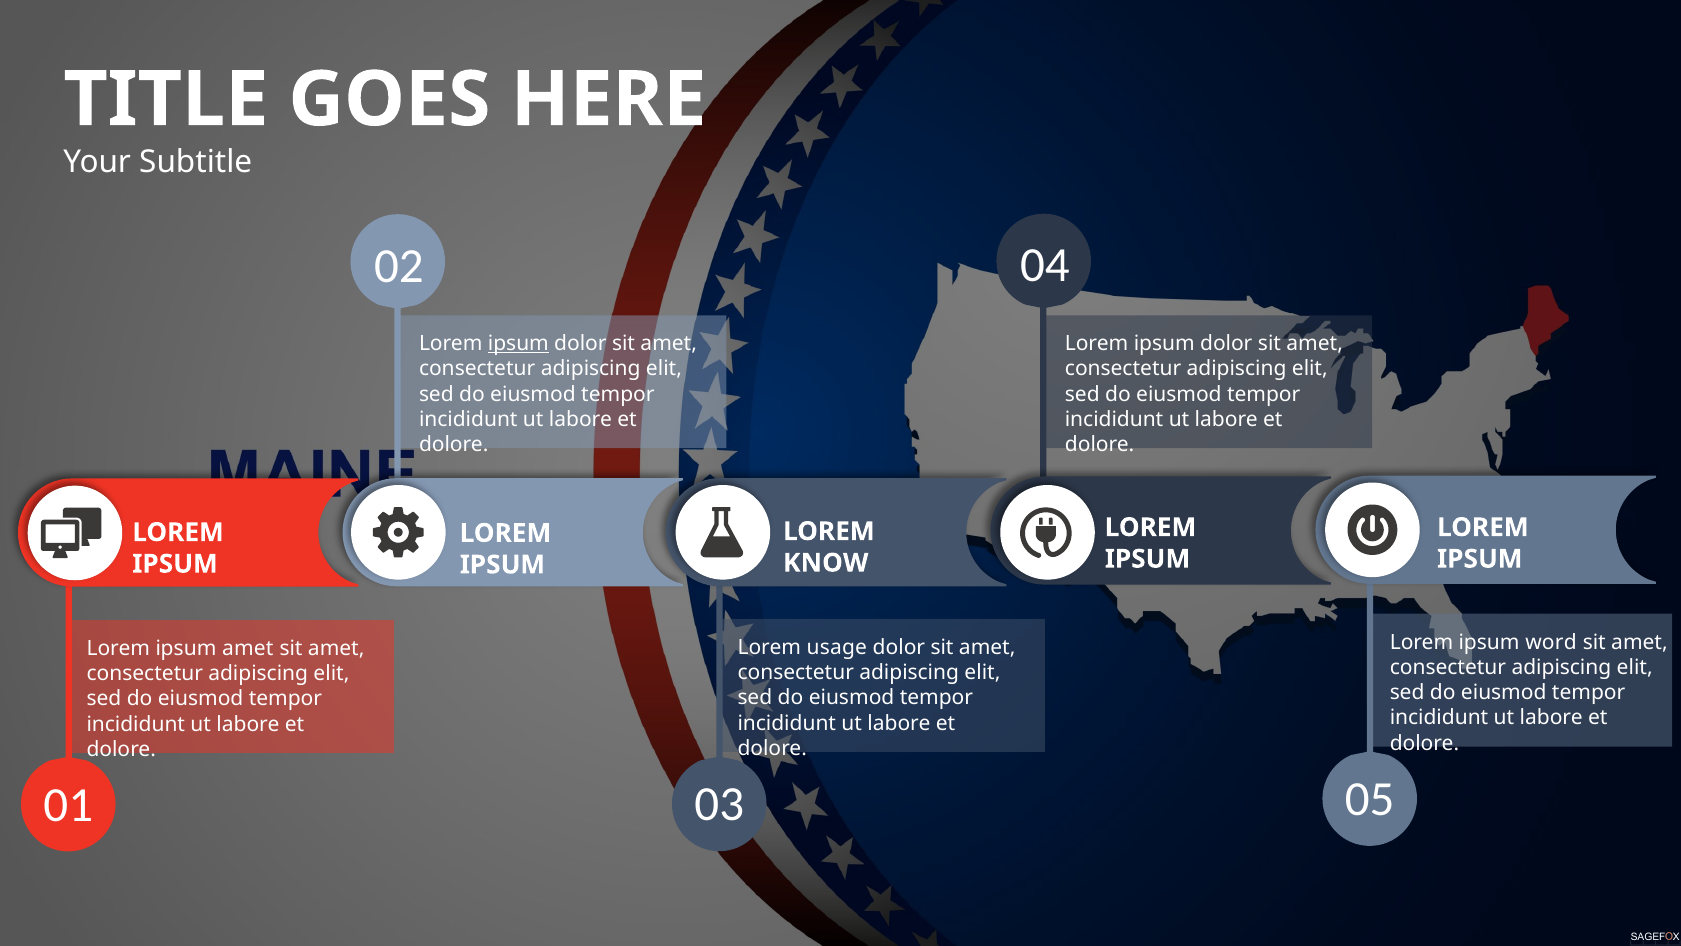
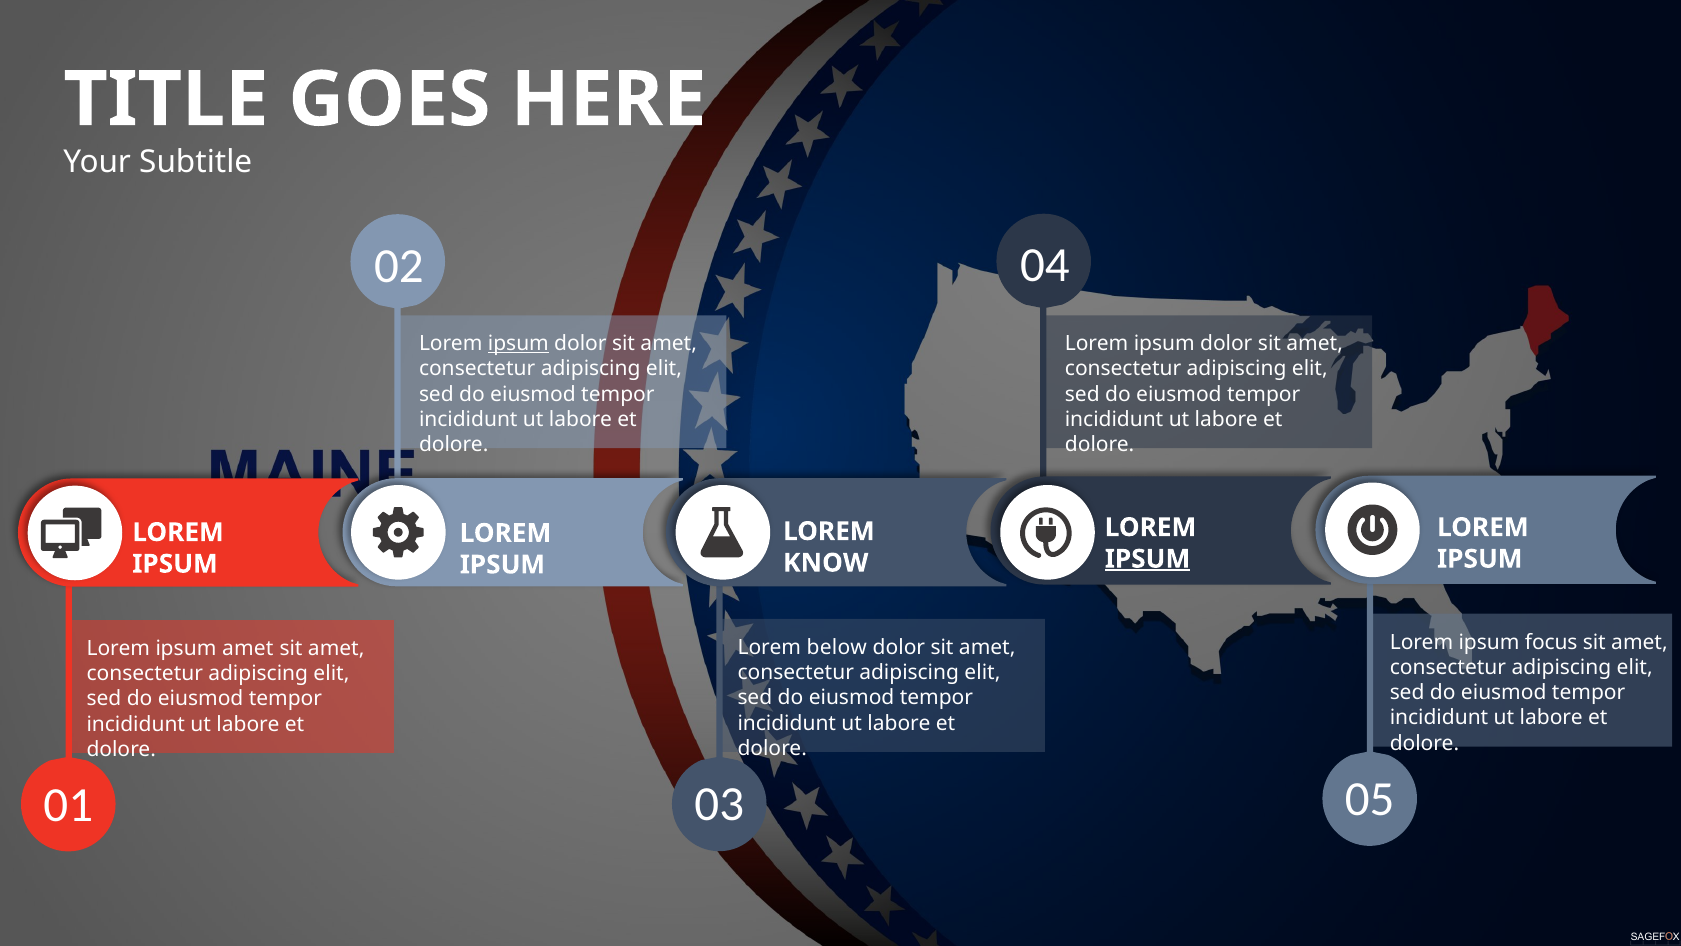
IPSUM underline: none -> present (1147, 559)
word: word -> focus (1551, 642)
usage: usage -> below (837, 647)
